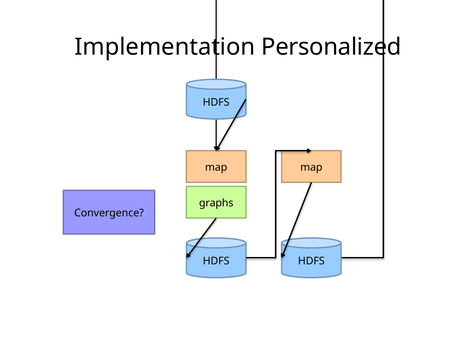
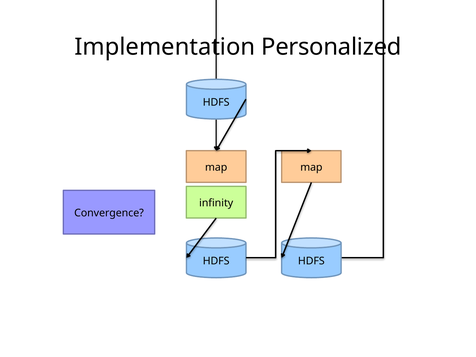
graphs: graphs -> infinity (216, 203)
